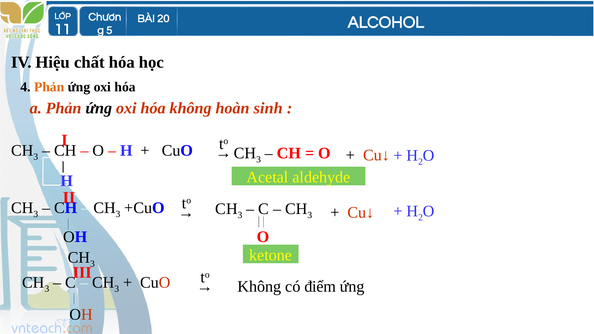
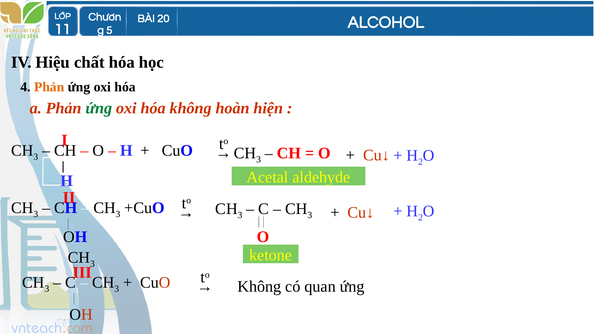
ứng colour: black -> green (99, 108)
sinh: sinh -> hiện (268, 108)
điểm: điểm -> quan (320, 287)
